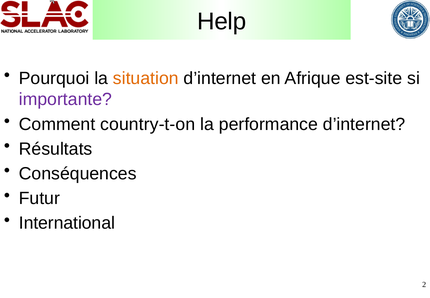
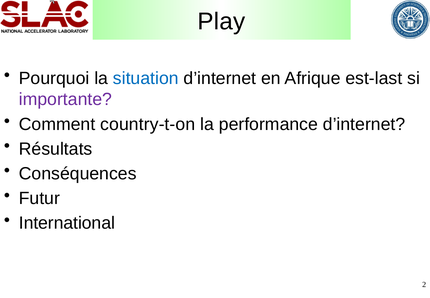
Help: Help -> Play (221, 22)
situation colour: orange -> blue (146, 78)
est-site: est-site -> est-last (374, 78)
